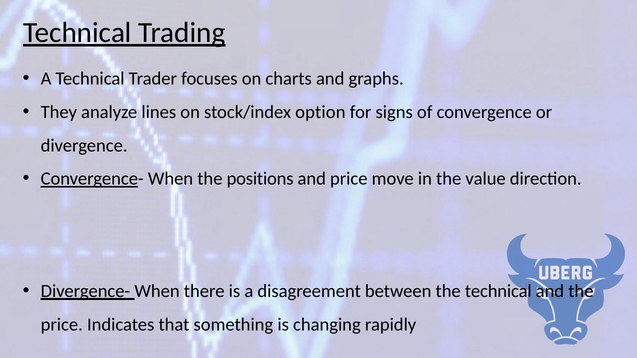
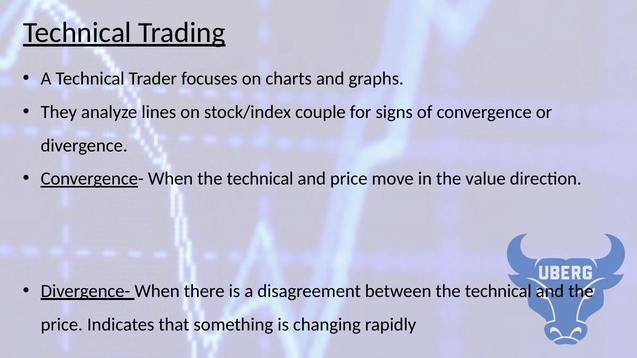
option: option -> couple (320, 112)
When the positions: positions -> technical (260, 179)
